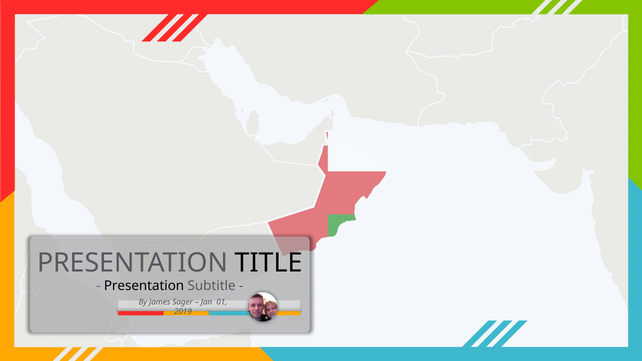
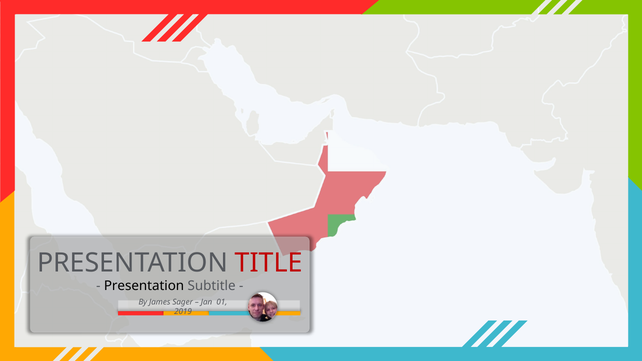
TITLE colour: black -> red (269, 263)
